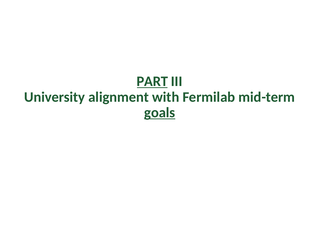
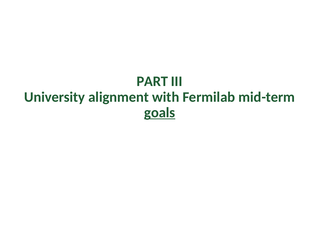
PART underline: present -> none (152, 81)
